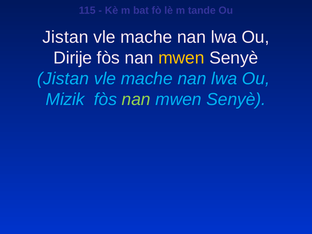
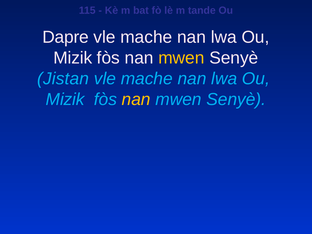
Jistan: Jistan -> Dapre (66, 37)
Dirije: Dirije -> Mizik (73, 58)
nan colour: light green -> yellow (136, 100)
